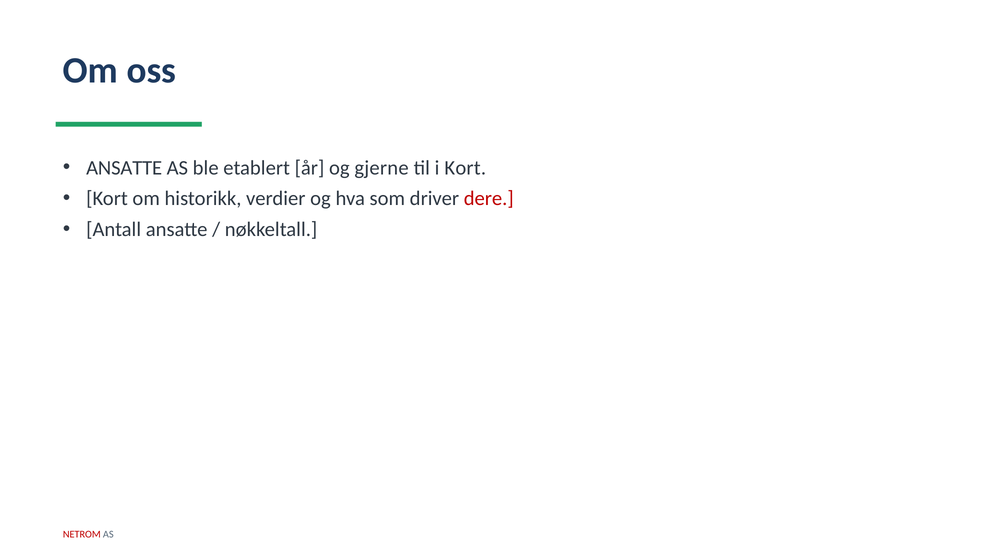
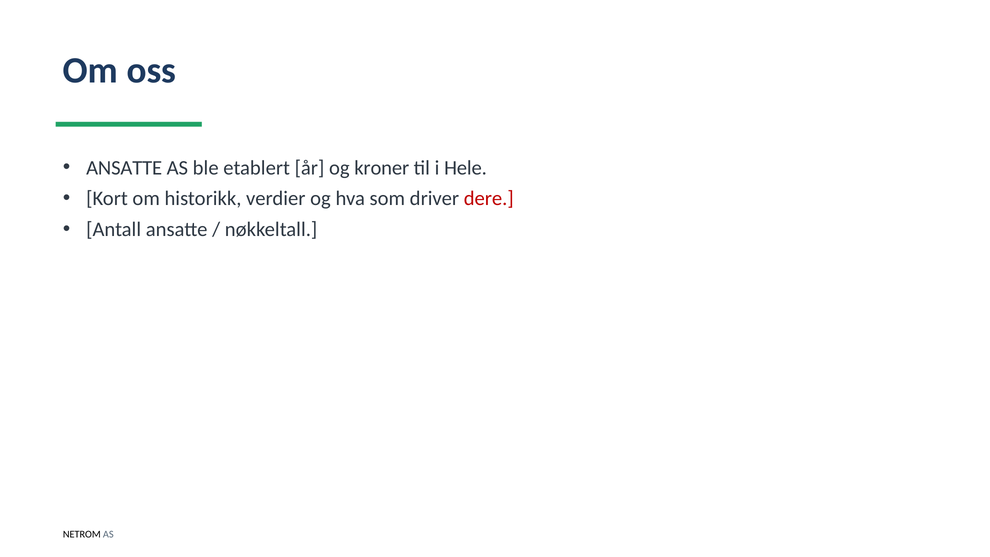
gjerne: gjerne -> kroner (382, 168)
i Kort: Kort -> Hele (465, 168)
NETROM colour: red -> black (82, 534)
